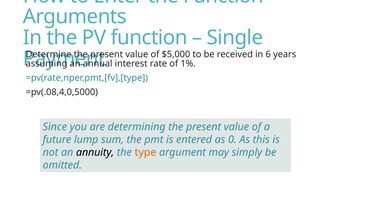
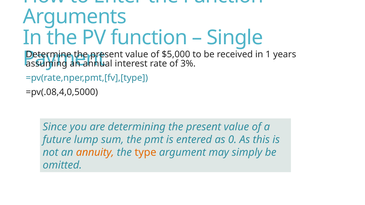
6: 6 -> 1 (268, 54)
1%: 1% -> 3% (188, 64)
annuity colour: black -> orange (95, 153)
